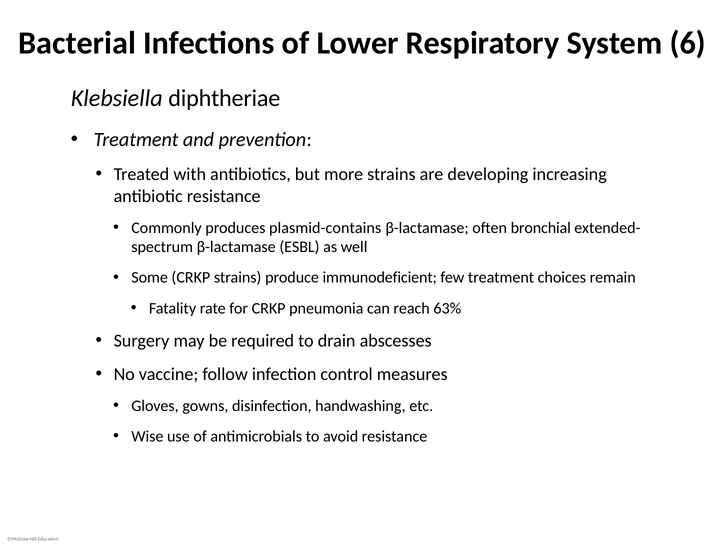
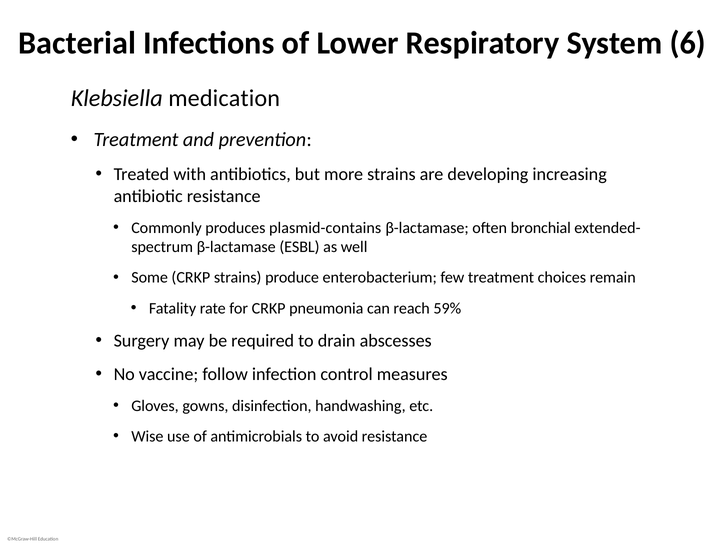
diphtheriae: diphtheriae -> medication (224, 98)
immunodeficient: immunodeficient -> enterobacterium (380, 278)
63%: 63% -> 59% (447, 308)
